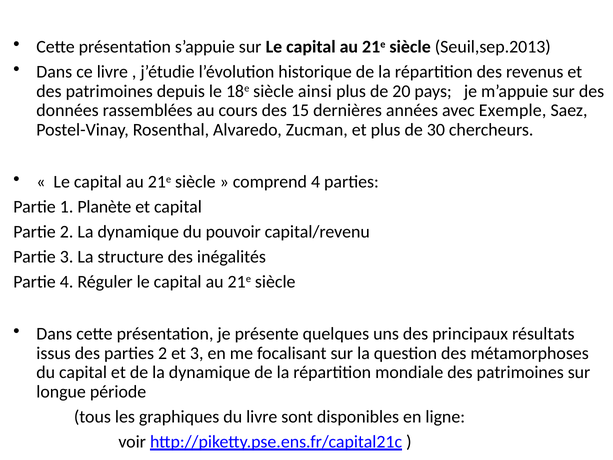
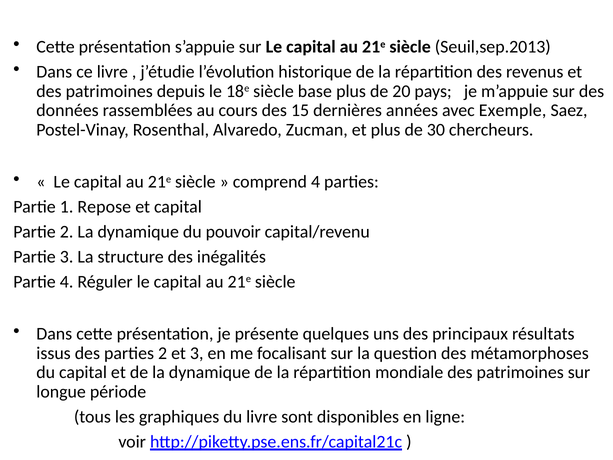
ainsi: ainsi -> base (315, 91)
Planète: Planète -> Repose (104, 207)
